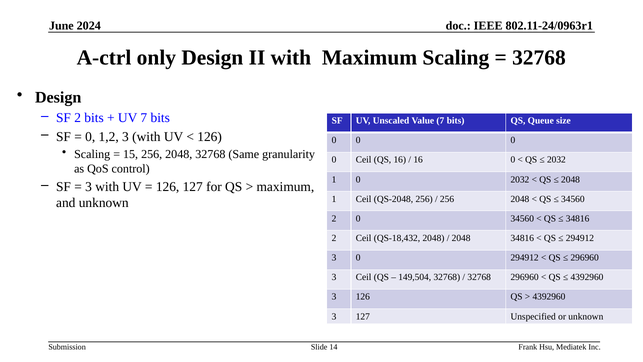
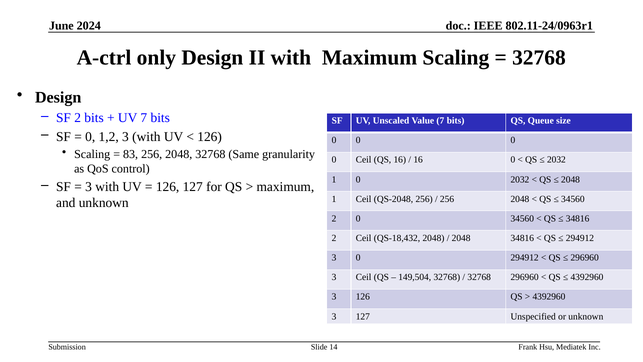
15: 15 -> 83 (131, 154)
